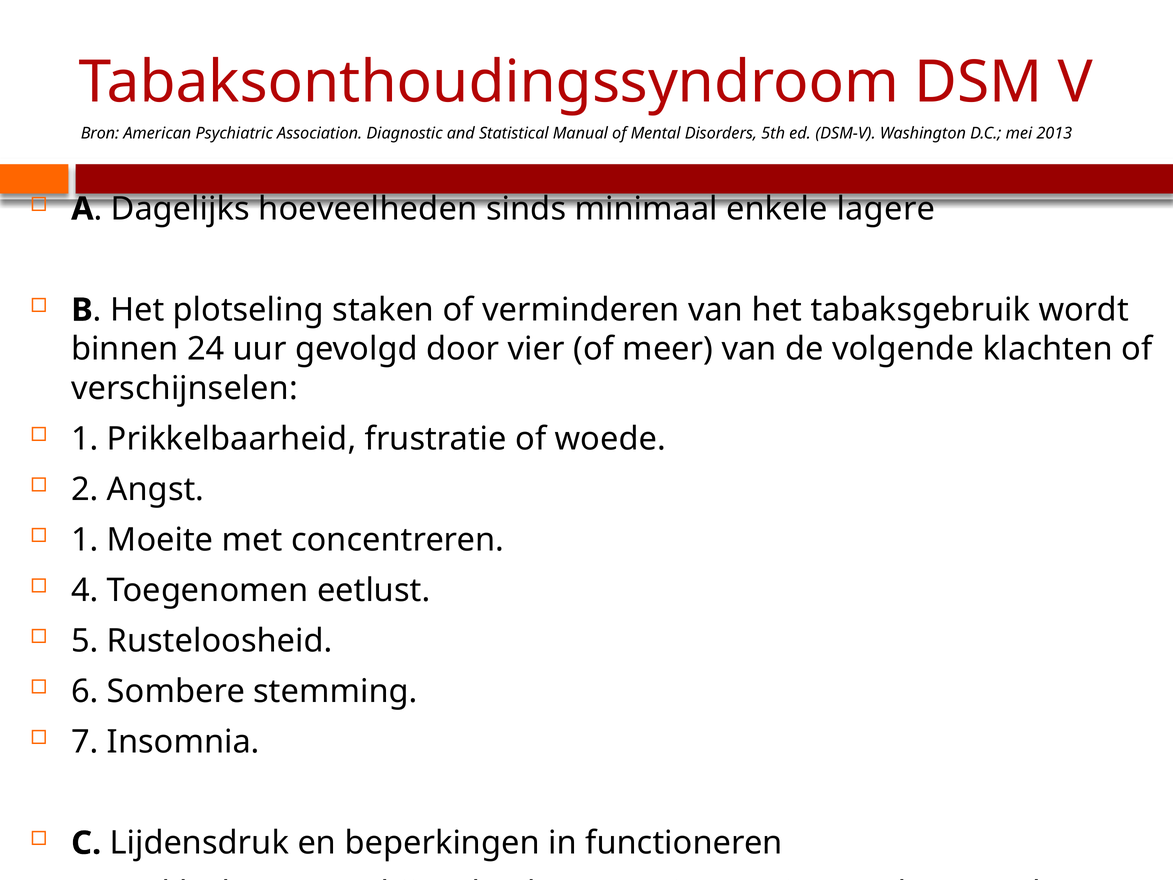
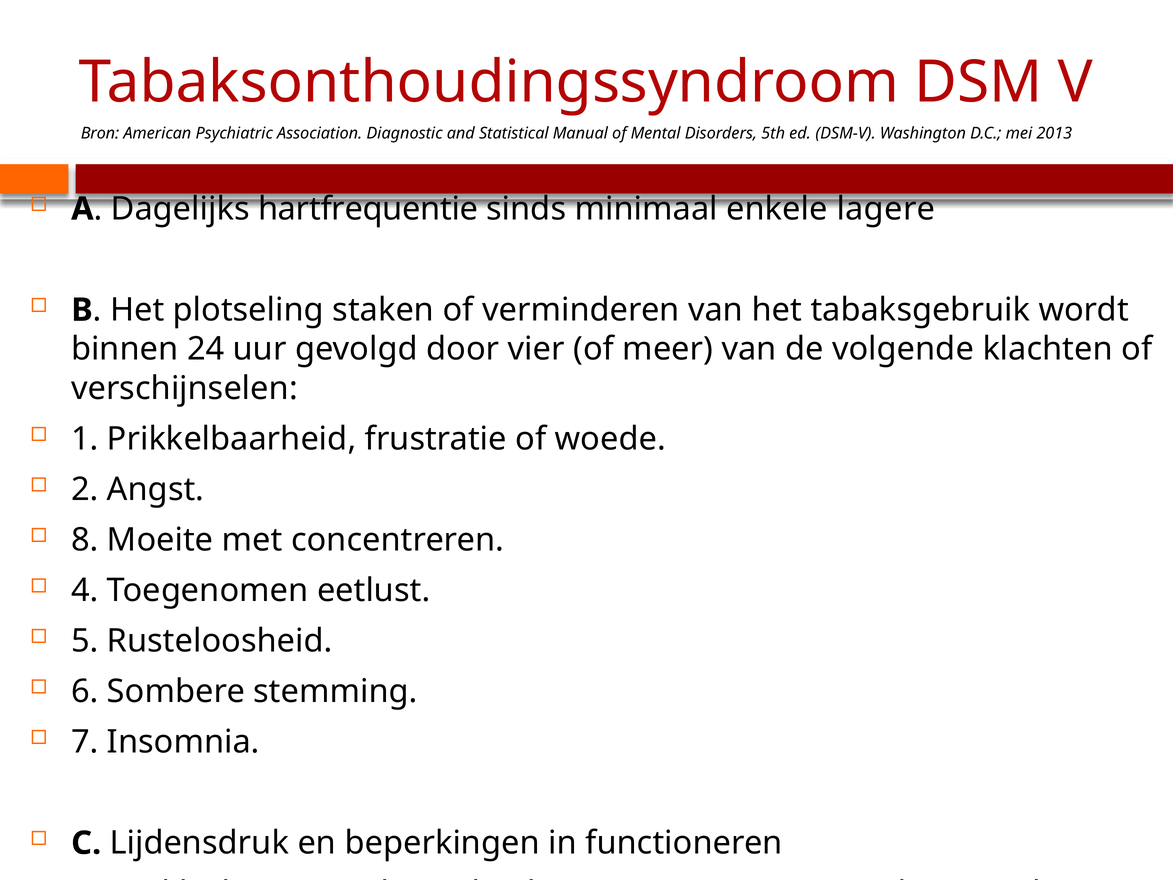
hoeveelheden: hoeveelheden -> hartfrequentie (368, 209)
1: 1 -> 8 (85, 540)
